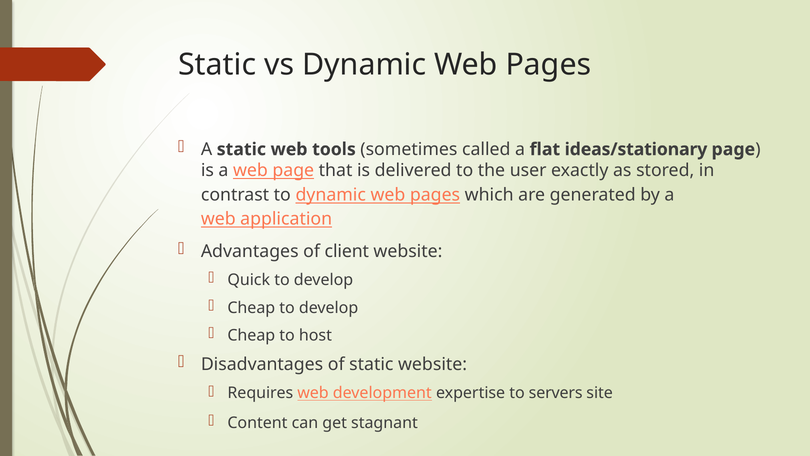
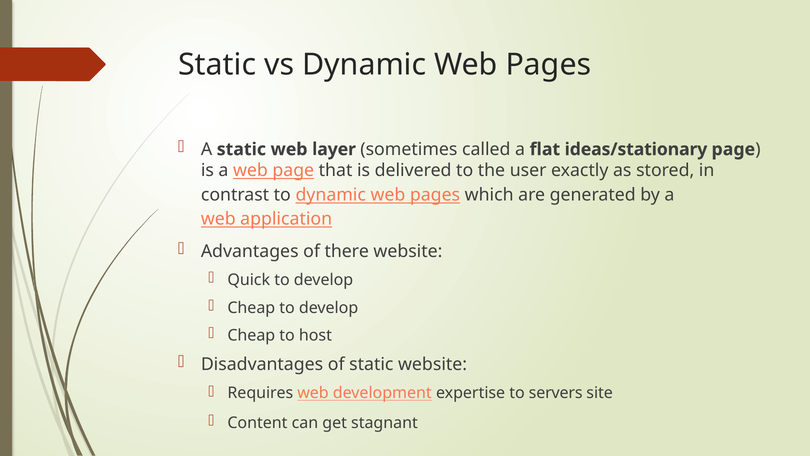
tools: tools -> layer (334, 149)
client: client -> there (347, 251)
